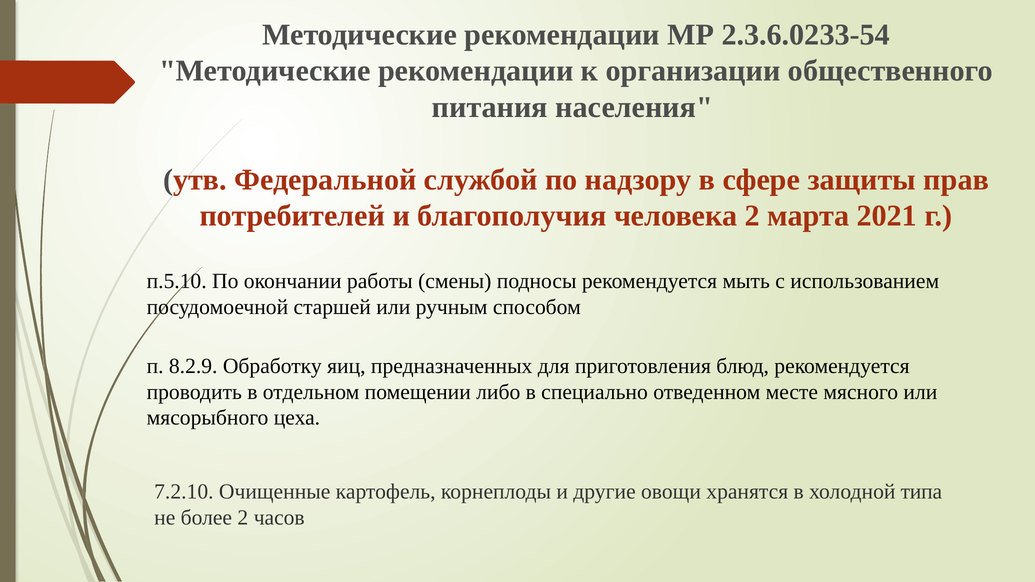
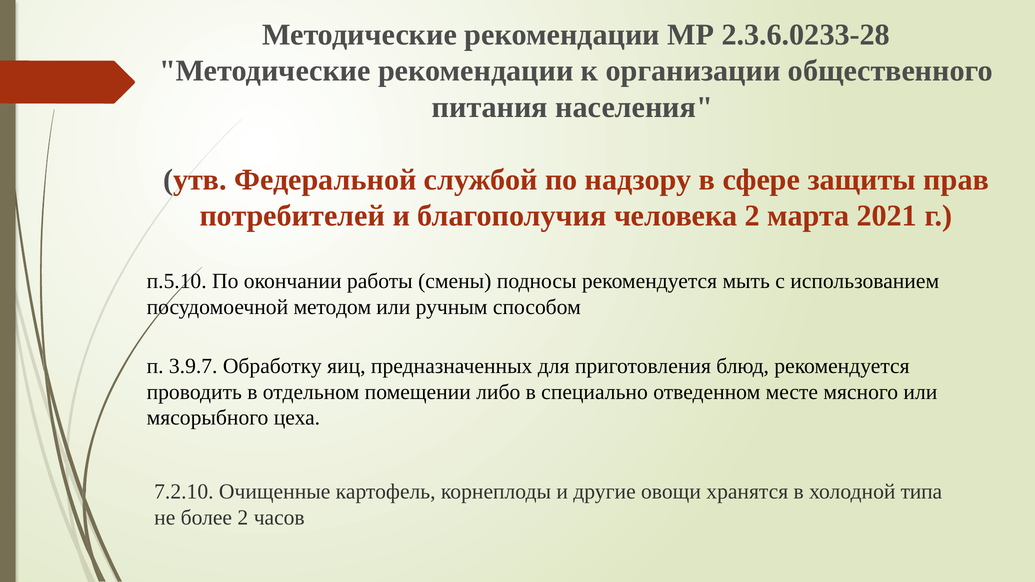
2.3.6.0233-54: 2.3.6.0233-54 -> 2.3.6.0233-28 (806, 35)
старшей: старшей -> методом (332, 307)
8.2.9: 8.2.9 -> 3.9.7 (193, 366)
